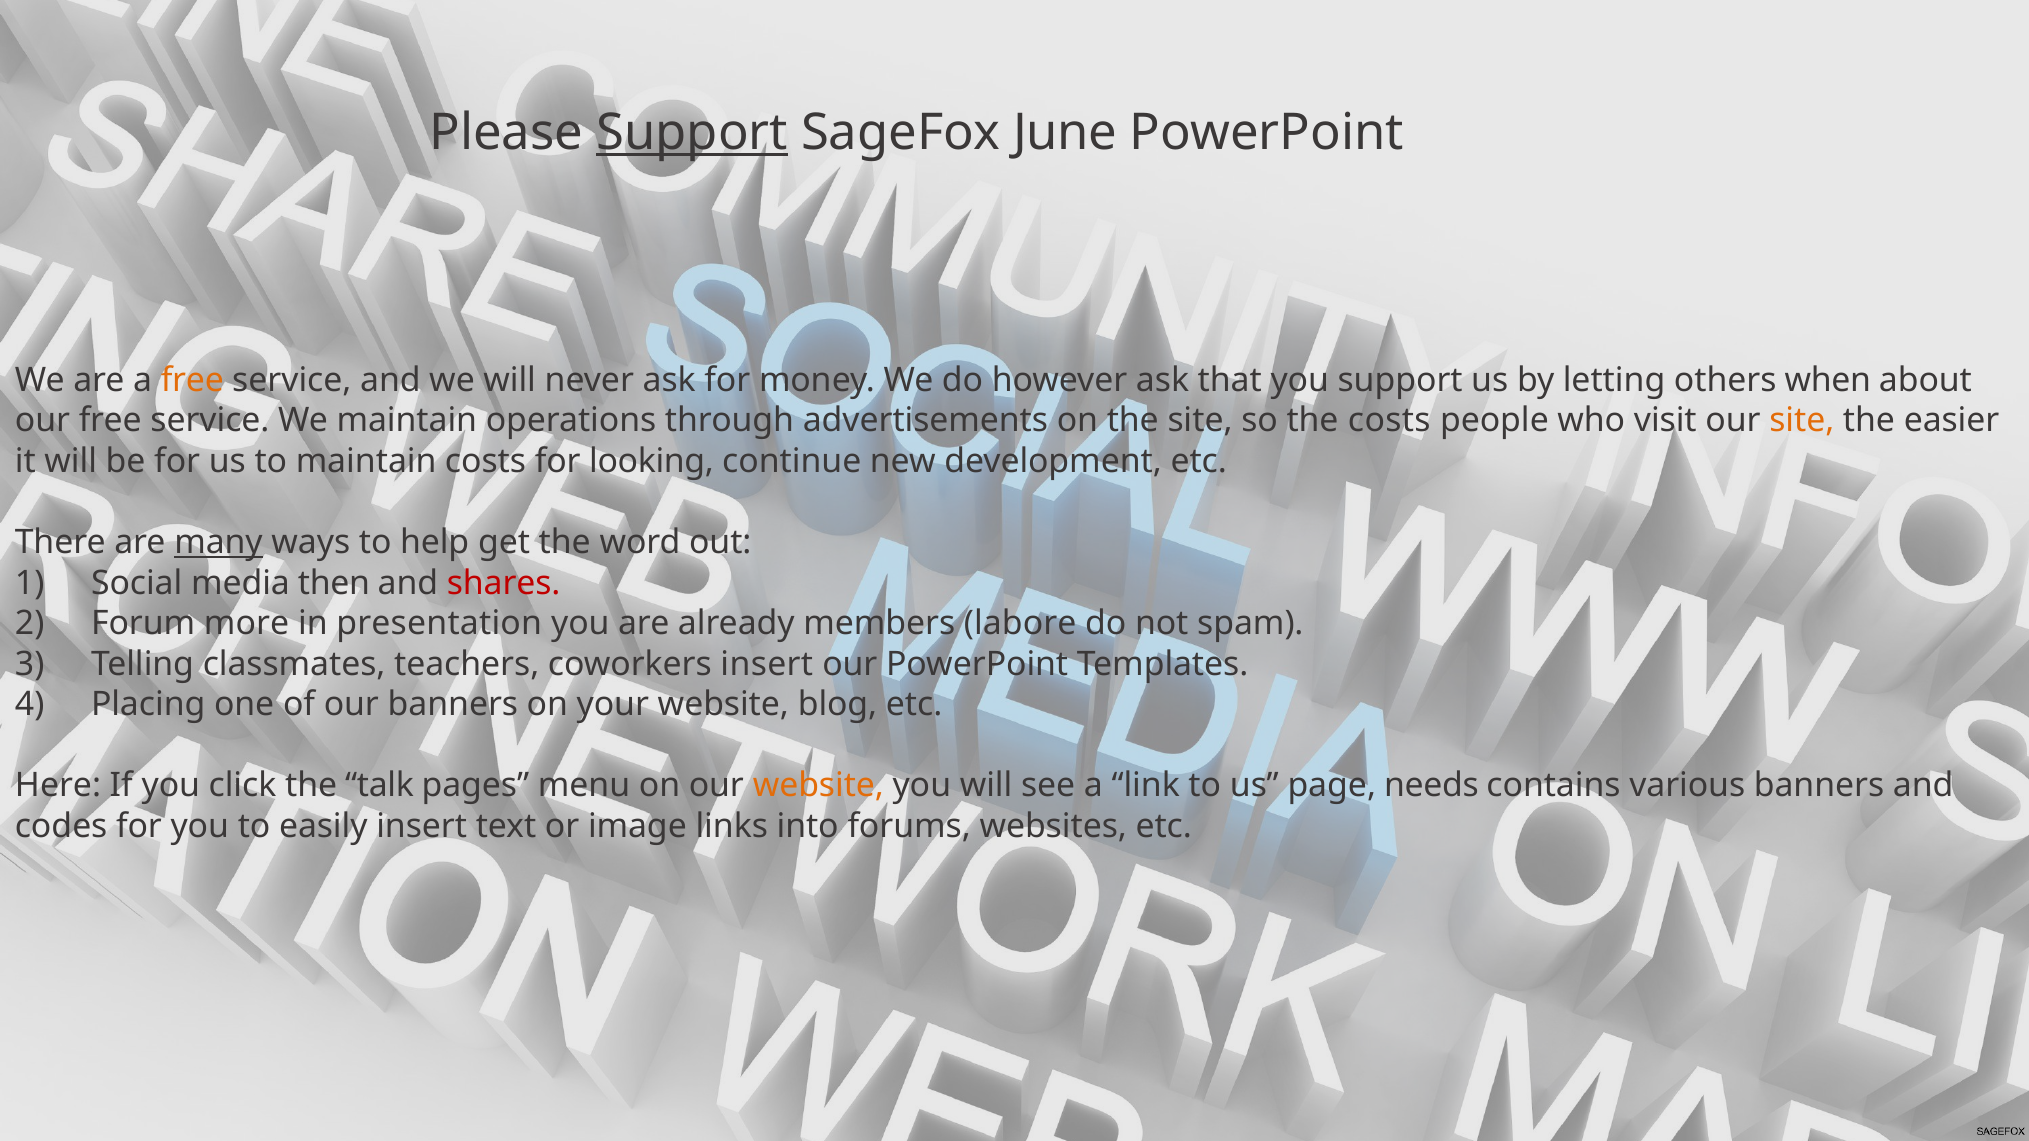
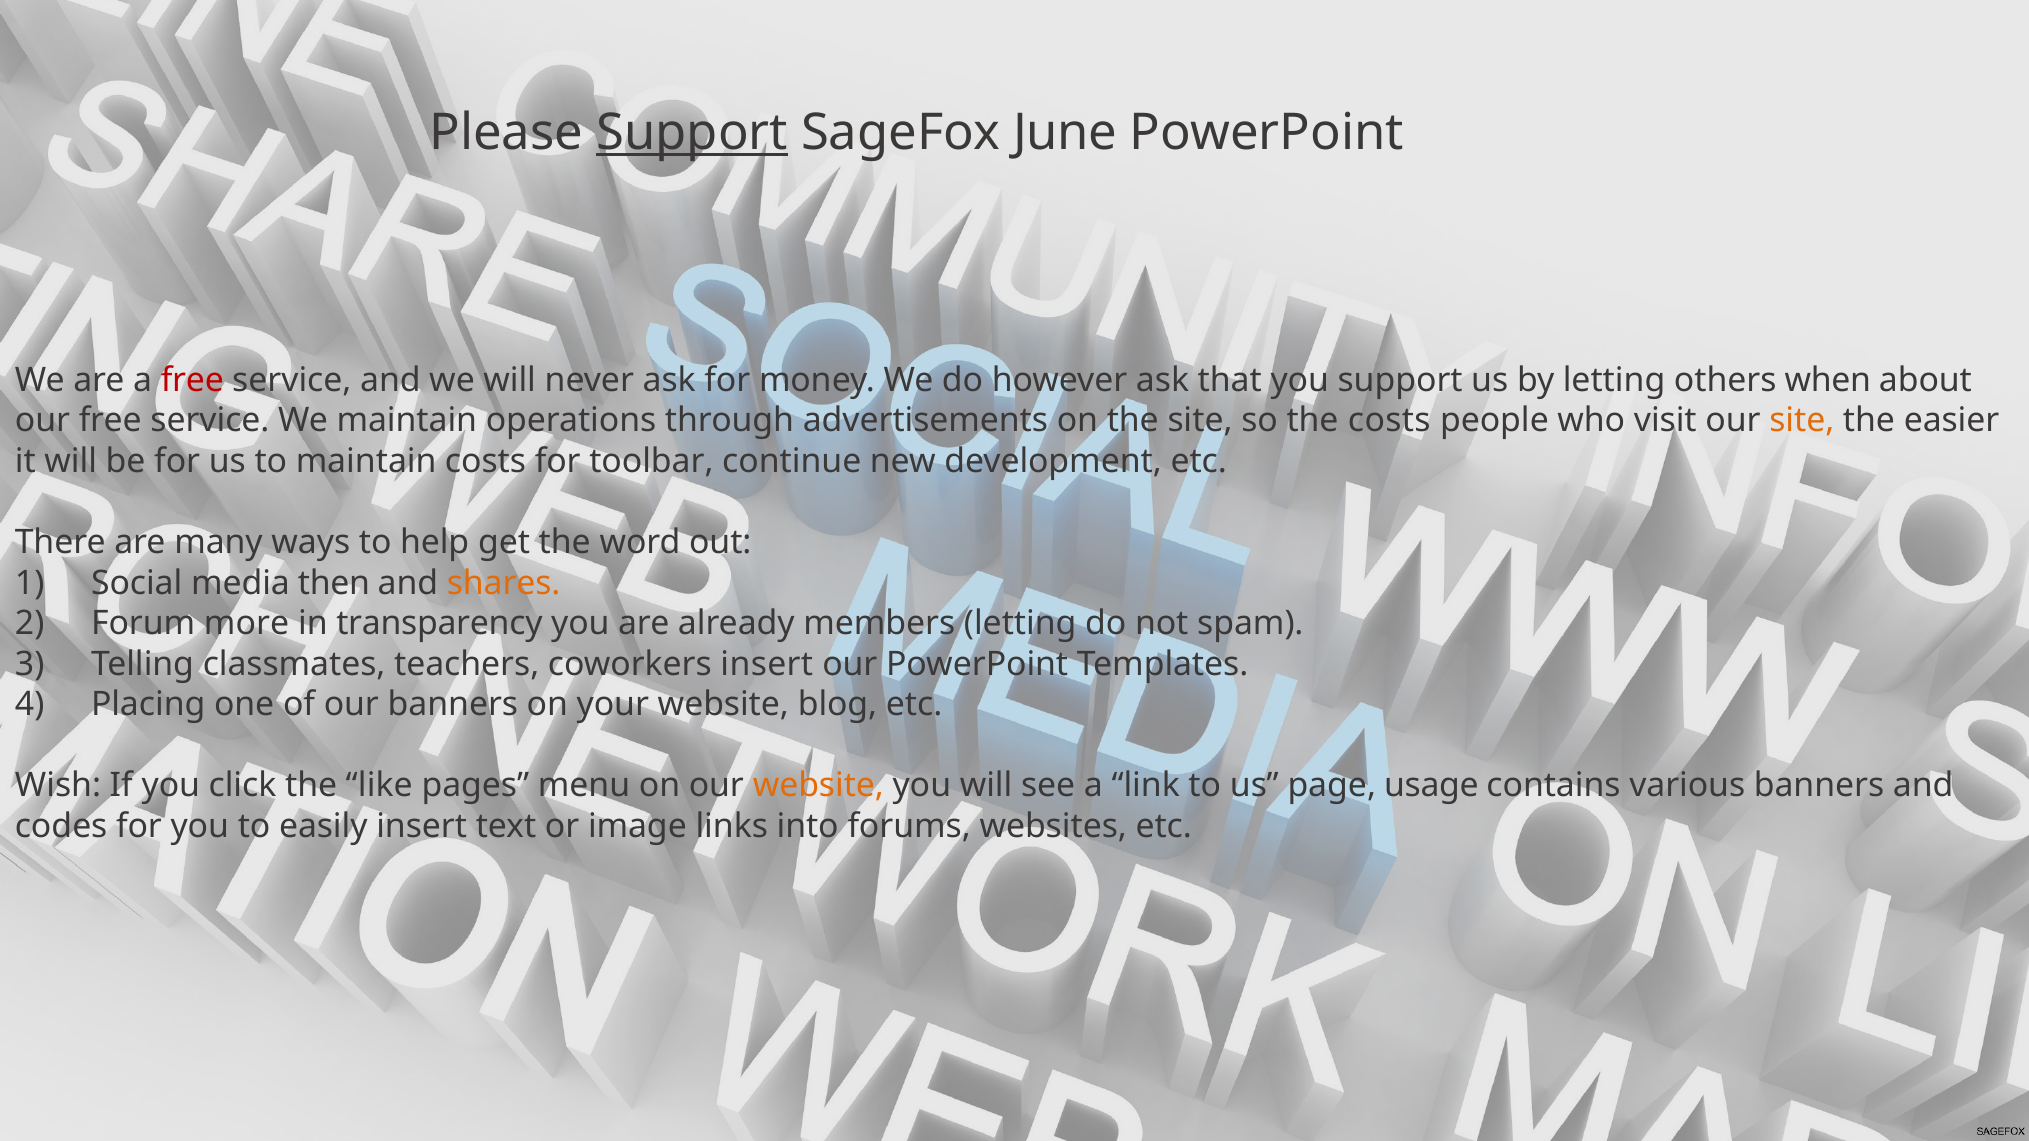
free colour: orange -> red (192, 380)
looking: looking -> toolbar (651, 461)
many underline: present -> none (218, 543)
shares colour: red -> orange (504, 583)
presentation: presentation -> transparency (439, 624)
members labore: labore -> letting (1020, 624)
Here: Here -> Wish (58, 786)
talk: talk -> like (379, 786)
needs: needs -> usage (1431, 786)
